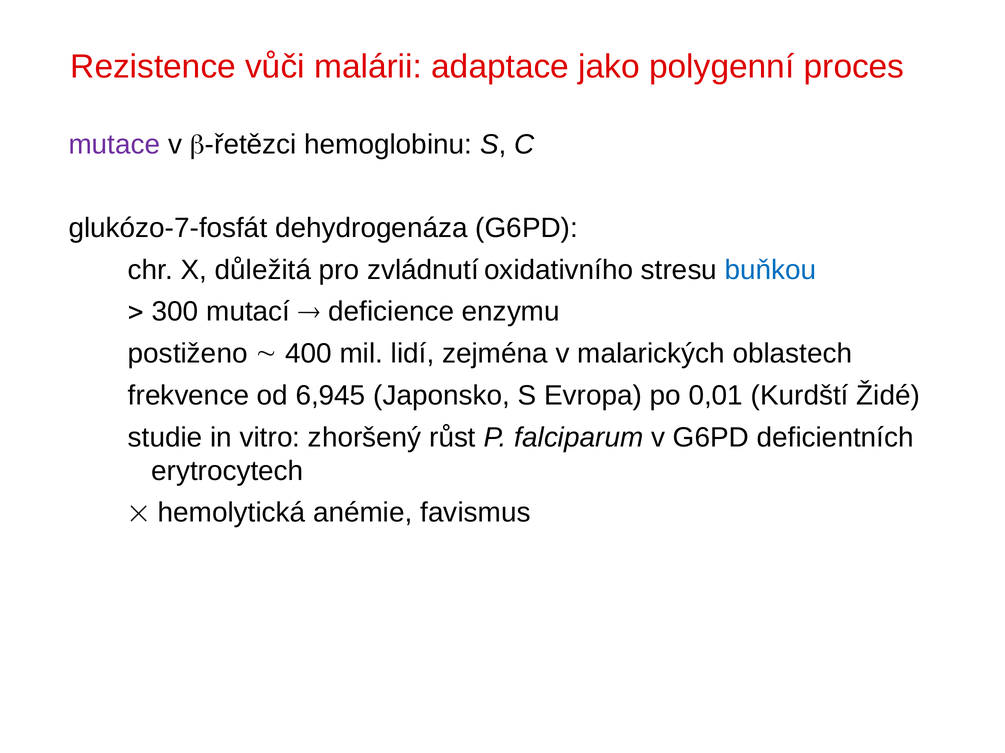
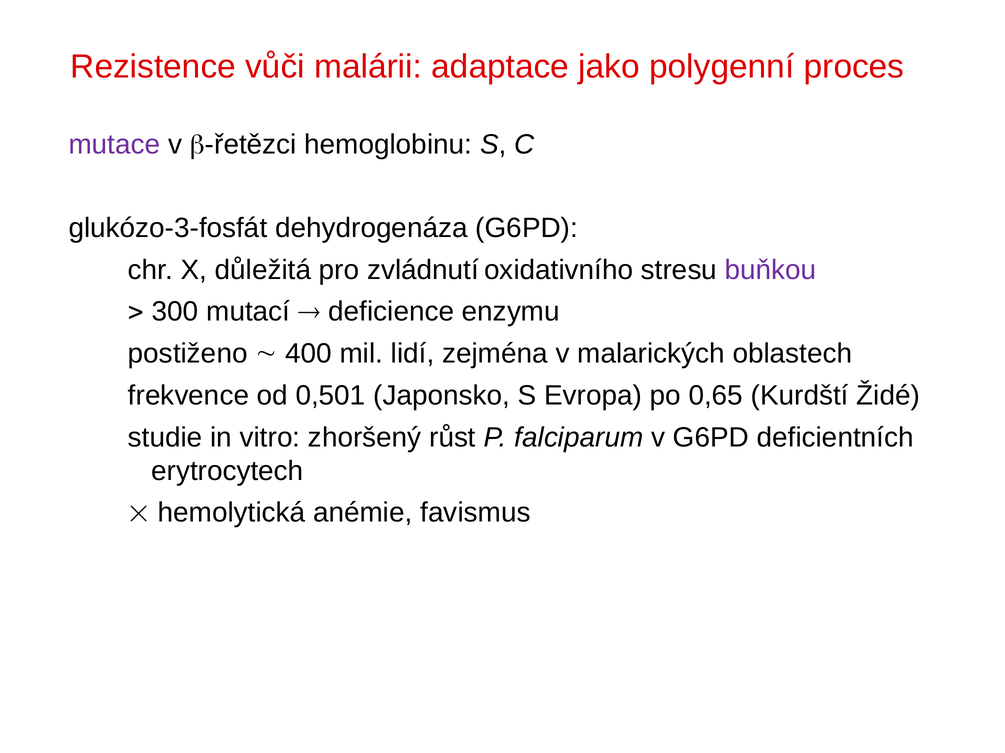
glukózo-7-fosfát: glukózo-7-fosfát -> glukózo-3-fosfát (168, 228)
buňkou colour: blue -> purple (771, 270)
6,945: 6,945 -> 0,501 (331, 396)
0,01: 0,01 -> 0,65 (716, 396)
